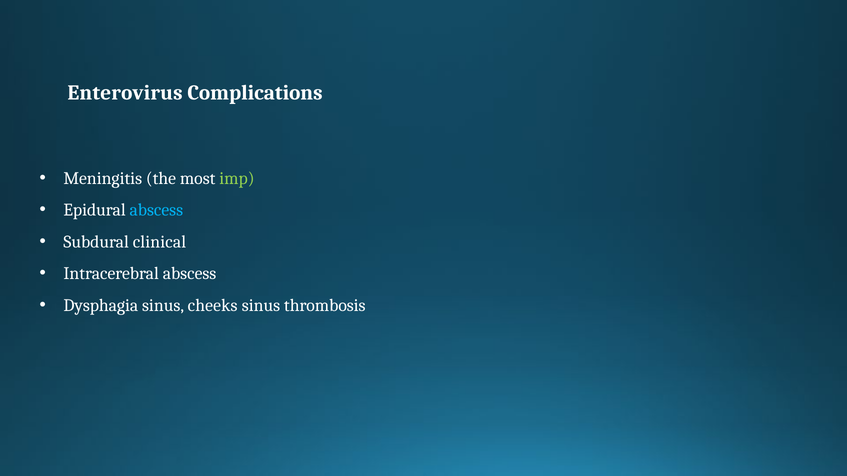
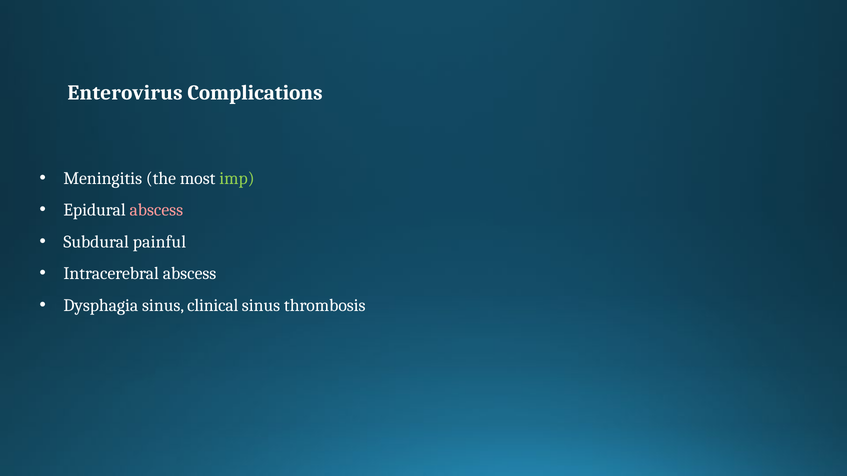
abscess colour: light blue -> pink (156, 210)
clinical: clinical -> painful (159, 242)
cheeks: cheeks -> clinical (213, 306)
